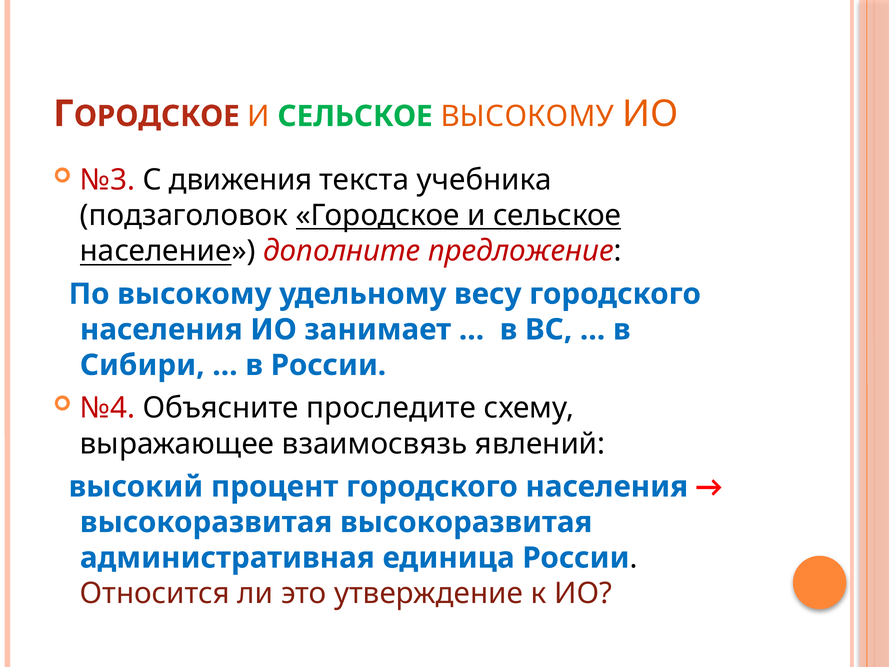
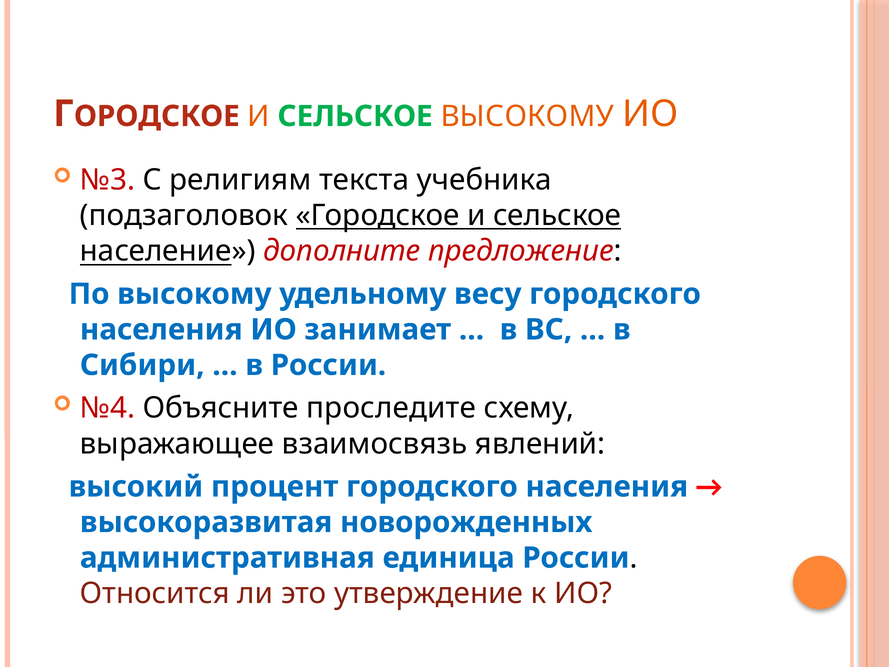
движения: движения -> религиям (240, 180)
высокоразвитая высокоразвитая: высокоразвитая -> новорожденных (466, 522)
